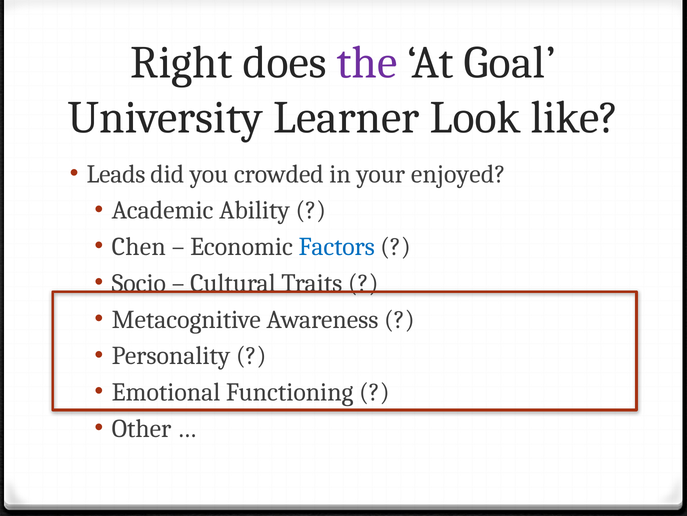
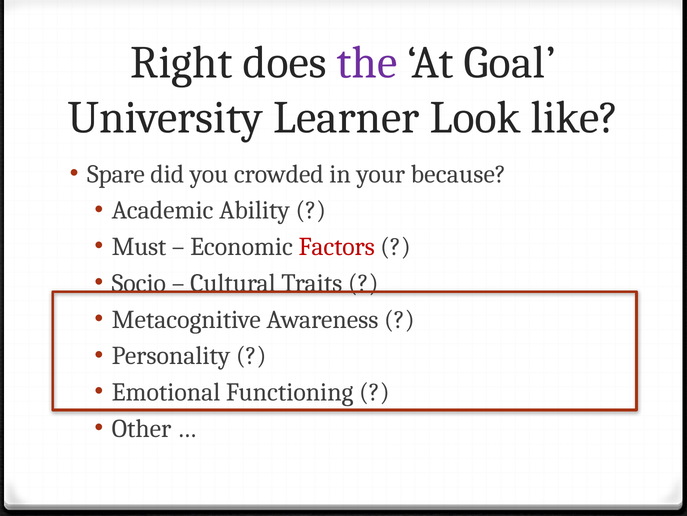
Leads: Leads -> Spare (116, 174)
enjoyed: enjoyed -> because (458, 174)
Chen: Chen -> Must (139, 246)
Factors colour: blue -> red (337, 246)
